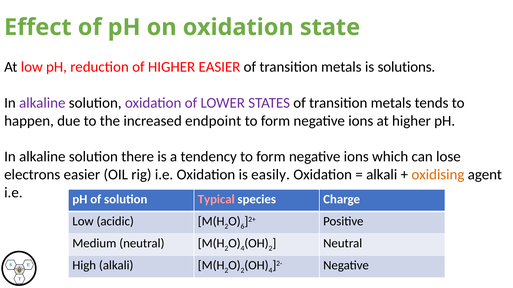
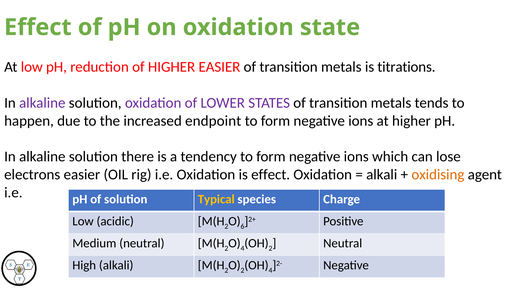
solutions: solutions -> titrations (406, 67)
is easily: easily -> effect (271, 175)
Typical colour: pink -> yellow (216, 200)
